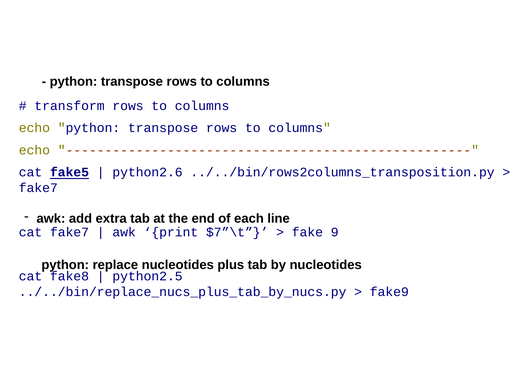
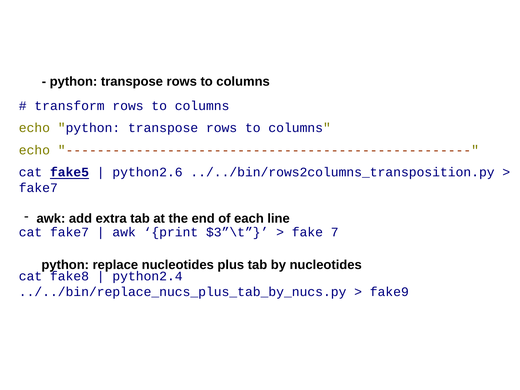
$7”\t: $7”\t -> $3”\t (237, 232)
9: 9 -> 7 (335, 232)
python2.5: python2.5 -> python2.4 (148, 276)
